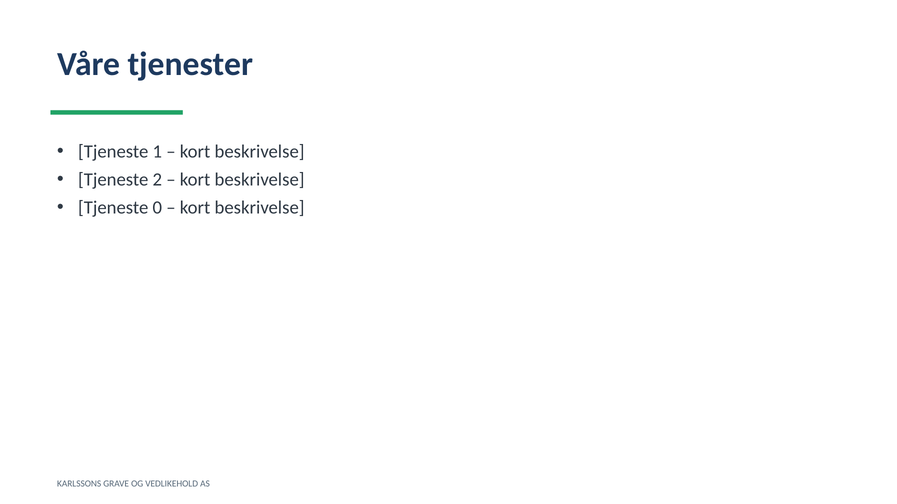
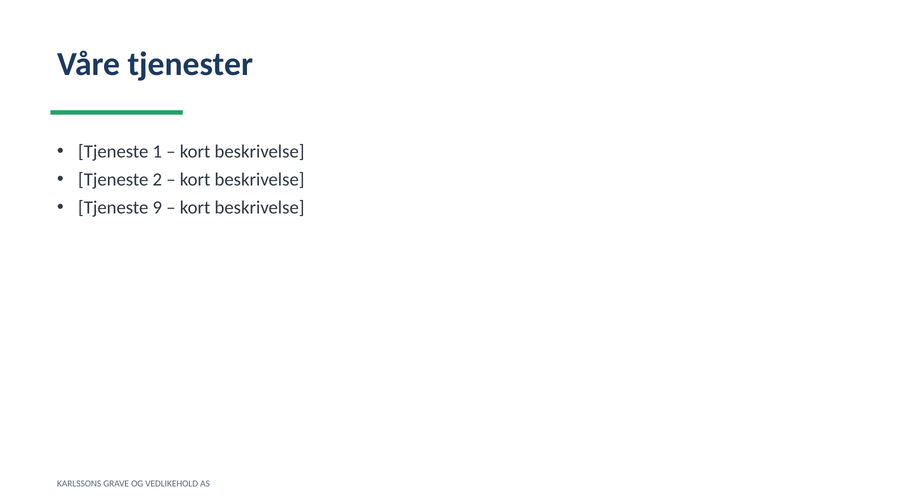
0: 0 -> 9 (157, 208)
